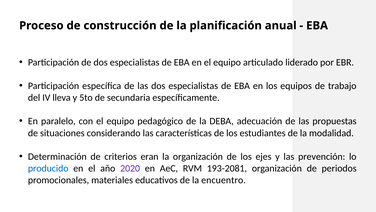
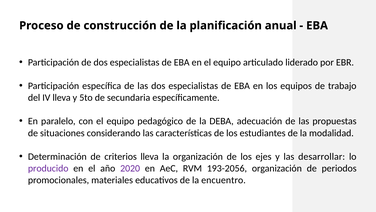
criterios eran: eran -> lleva (150, 156)
prevención: prevención -> desarrollar (322, 156)
producido colour: blue -> purple (48, 168)
193-2081: 193-2081 -> 193-2056 (227, 168)
